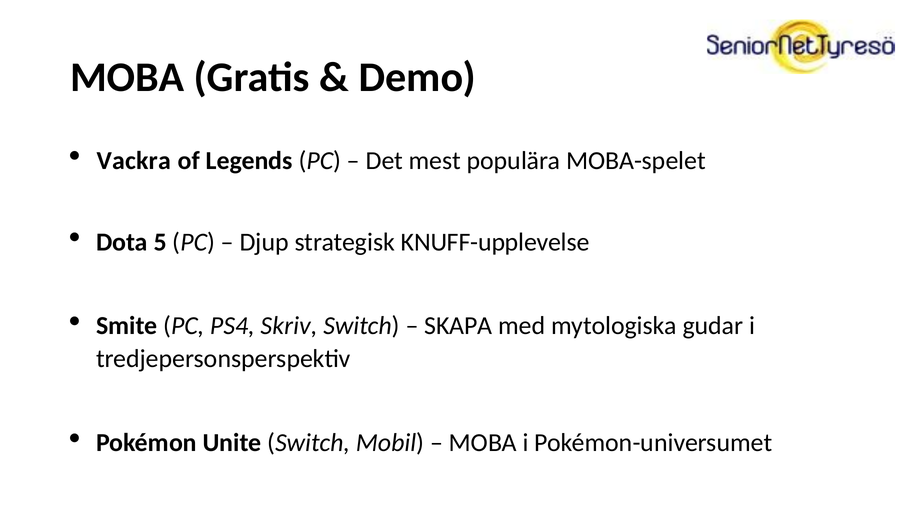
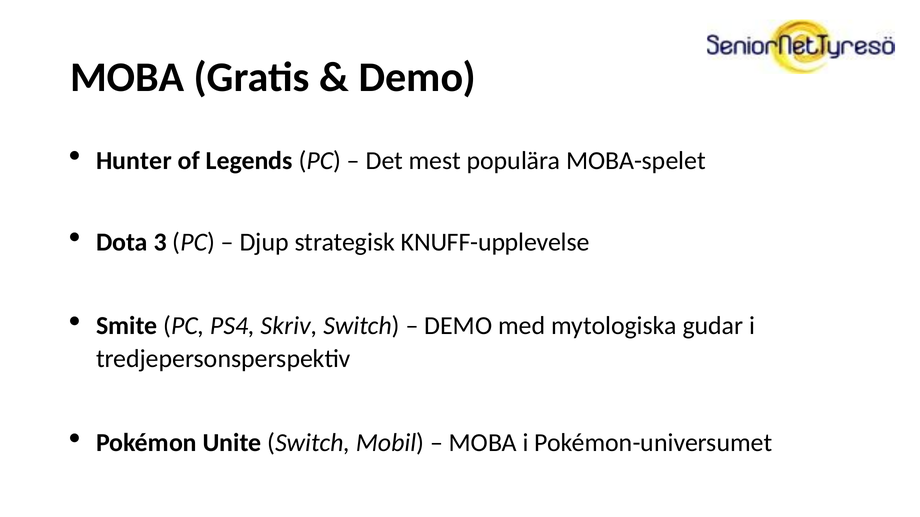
Vackra: Vackra -> Hunter (134, 161)
5: 5 -> 3 (160, 242)
SKAPA: SKAPA -> DEMO (458, 326)
